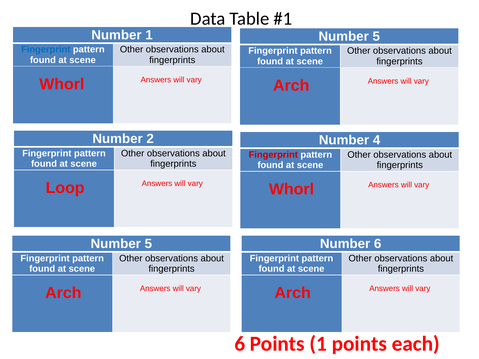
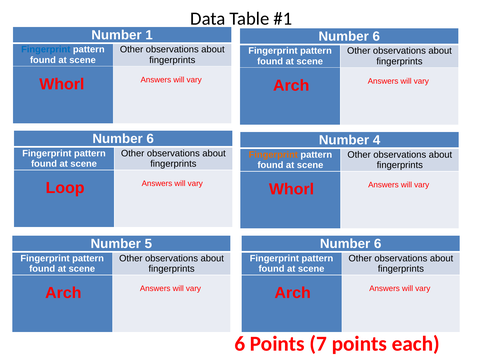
5: 5 -> 6 (376, 36)
2: 2 -> 6 (150, 139)
Fingerprint colour: red -> orange (273, 155)
Points 1: 1 -> 7 (318, 344)
